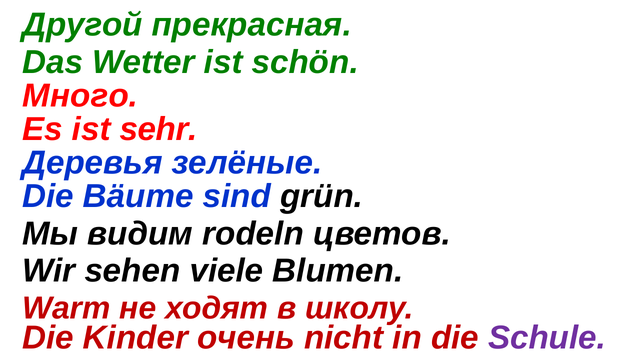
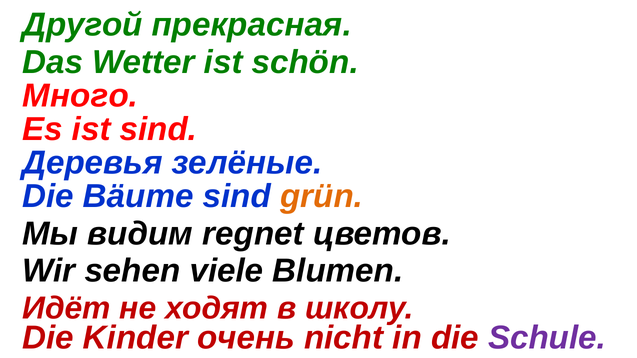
ist sehr: sehr -> sind (159, 129)
grün colour: black -> orange (322, 196)
rodeln: rodeln -> regnet (253, 234)
Warm: Warm -> Идёт (66, 308)
